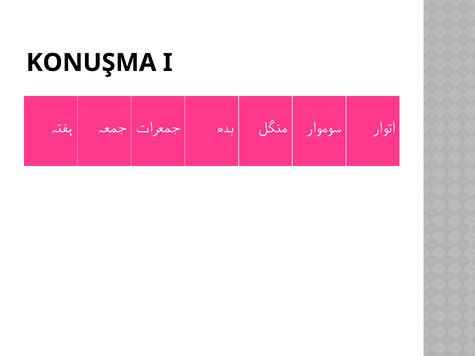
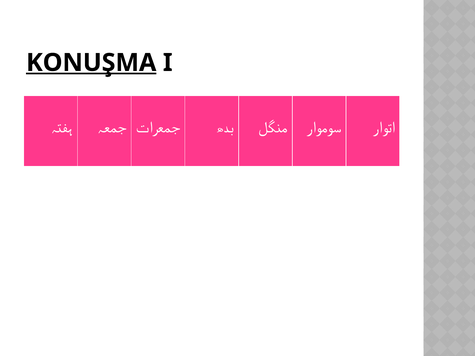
KONUŞMA underline: none -> present (91, 63)
